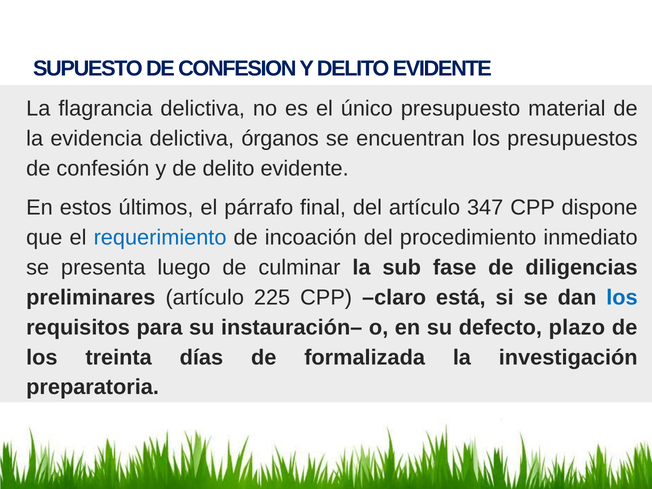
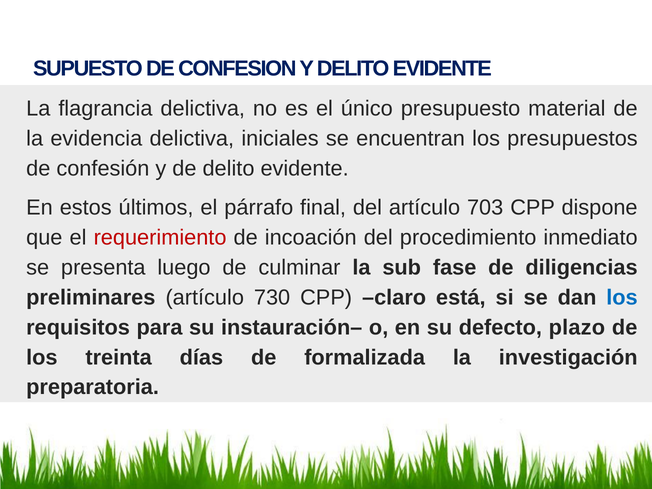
órganos: órganos -> iniciales (280, 138)
347: 347 -> 703 (485, 207)
requerimiento colour: blue -> red (160, 237)
225: 225 -> 730 (272, 297)
